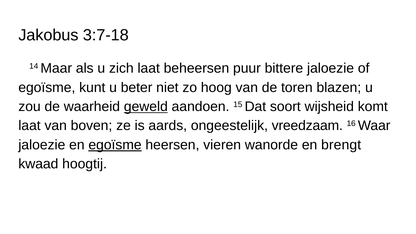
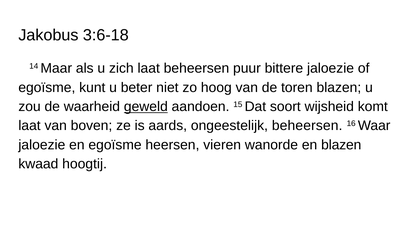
3:7-18: 3:7-18 -> 3:6-18 (106, 35)
ongeestelijk vreedzaam: vreedzaam -> beheersen (307, 126)
egoïsme underline: present -> none (115, 145)
en brengt: brengt -> blazen (341, 145)
